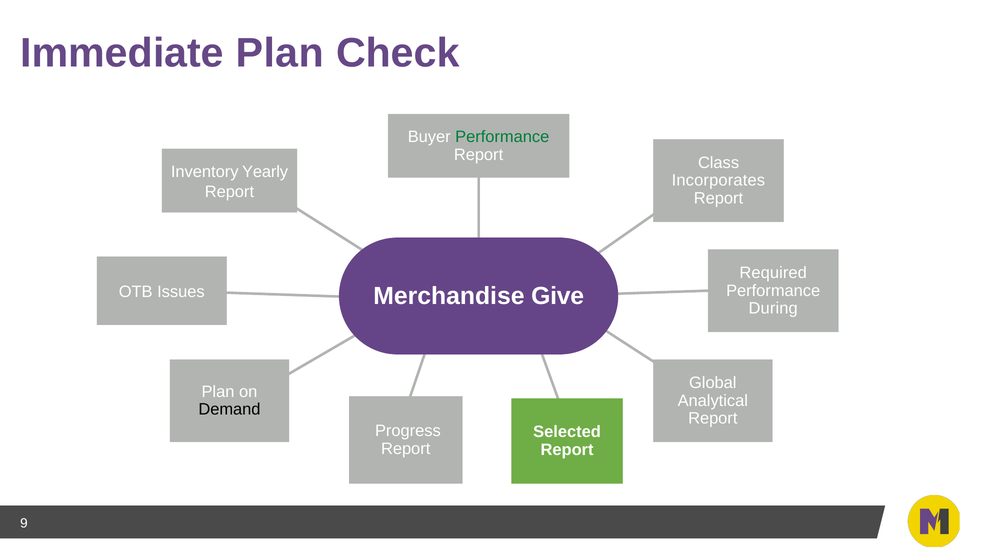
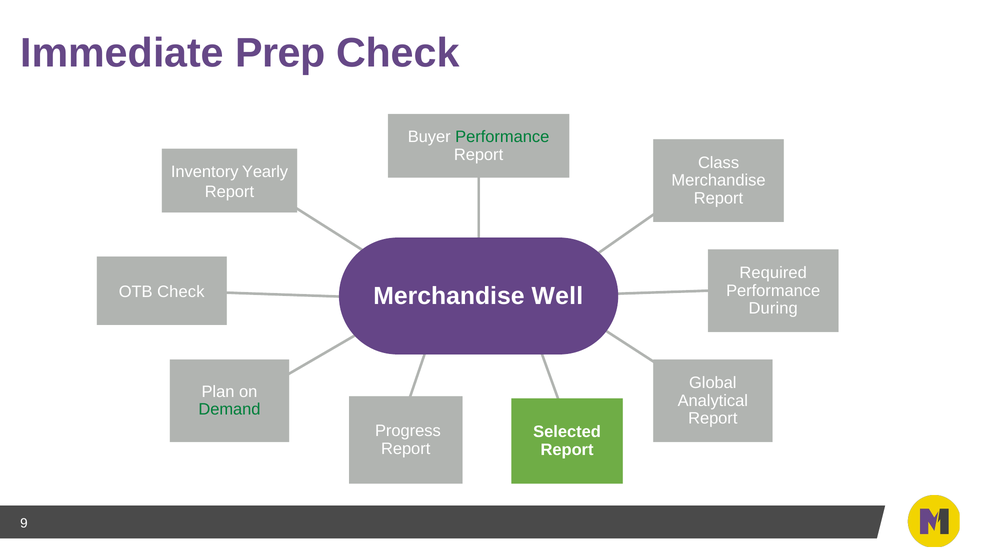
Immediate Plan: Plan -> Prep (280, 53)
Incorporates: Incorporates -> Merchandise (718, 180)
OTB Issues: Issues -> Check (181, 292)
Give: Give -> Well (557, 296)
Demand colour: black -> green (229, 409)
